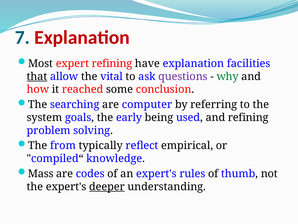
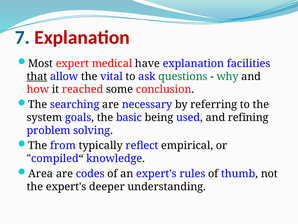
expert refining: refining -> medical (112, 63)
questions colour: purple -> green (183, 76)
computer: computer -> necessary (147, 104)
early: early -> basic (129, 117)
Mass: Mass -> Area (41, 173)
deeper underline: present -> none (107, 186)
